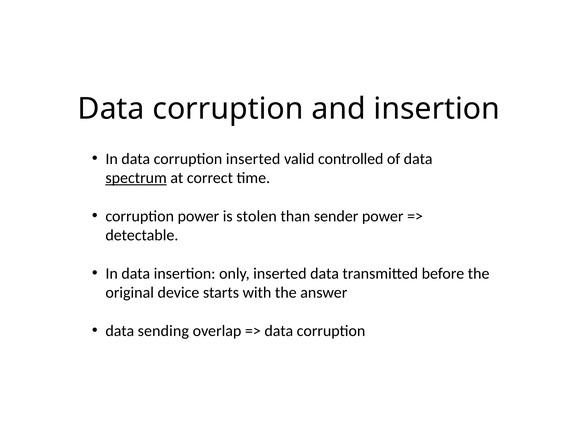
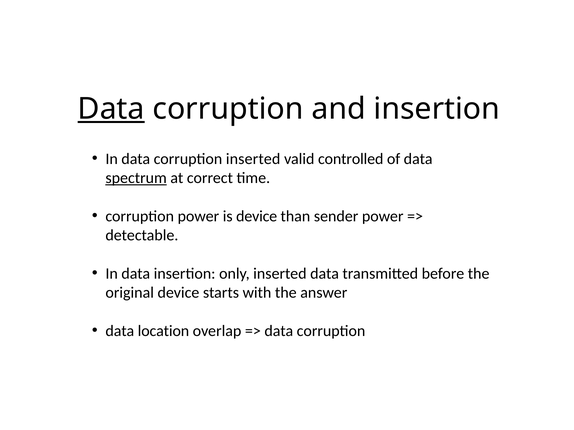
Data underline: none -> present (111, 109)
is stolen: stolen -> device (257, 216)
sending: sending -> location (163, 331)
